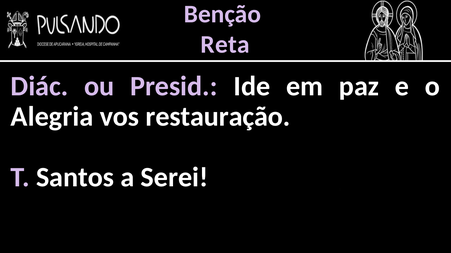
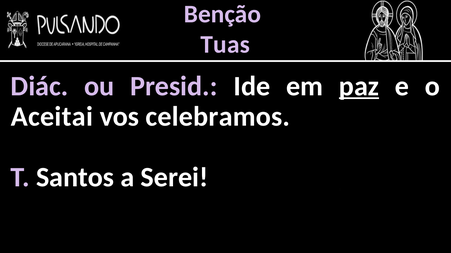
Reta: Reta -> Tuas (225, 45)
paz underline: none -> present (359, 86)
Alegria: Alegria -> Aceitai (52, 117)
restauração: restauração -> celebramos (218, 117)
